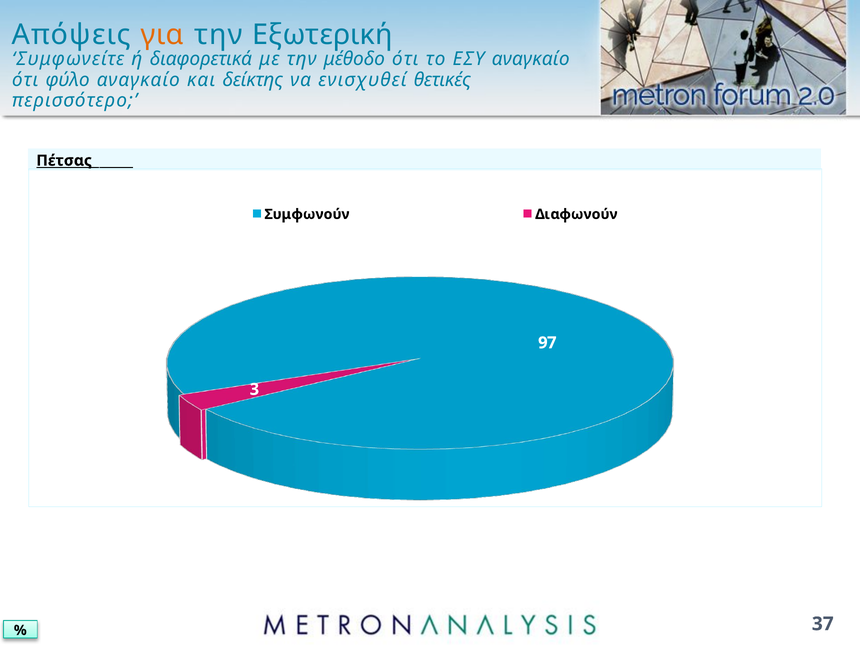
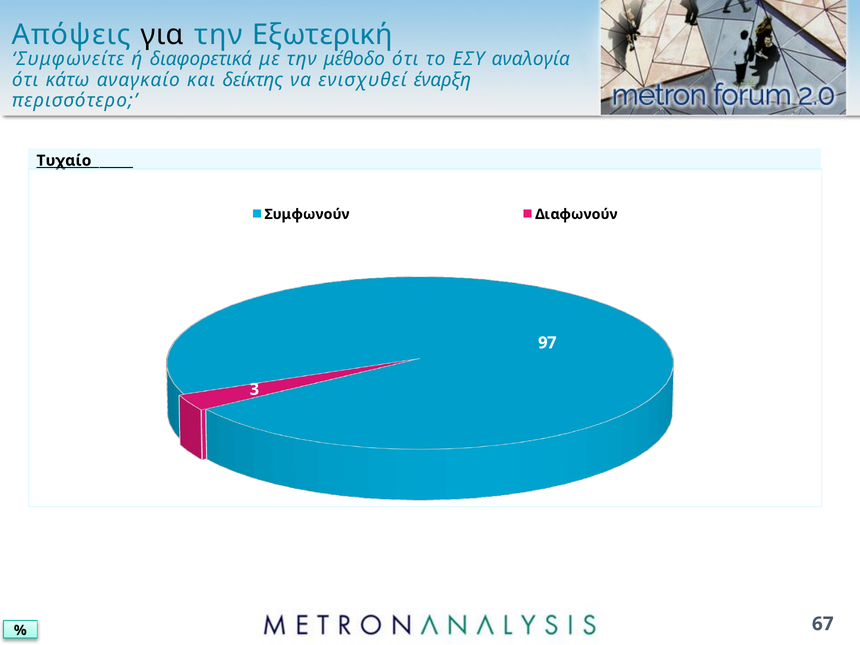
για colour: orange -> black (162, 35)
ΕΣΥ αναγκαίο: αναγκαίο -> αναλογία (531, 59)
φύλο: φύλο -> κάτω (67, 80)
θετικές: θετικές -> έναρξη (442, 80)
Πέτσας: Πέτσας -> Τυχαίο (64, 161)
37: 37 -> 67 (823, 624)
